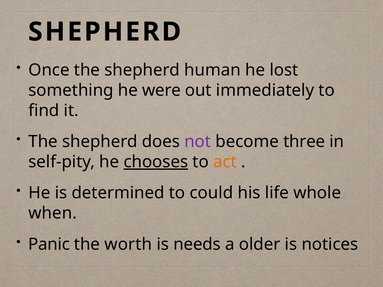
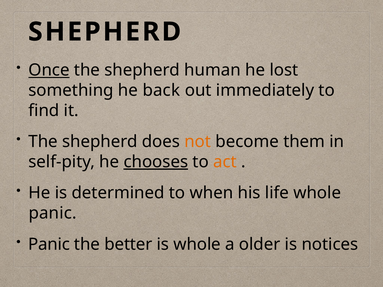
Once underline: none -> present (49, 70)
were: were -> back (161, 90)
not colour: purple -> orange (198, 142)
three: three -> them (304, 142)
could: could -> when (211, 193)
when: when -> panic (53, 213)
worth: worth -> better (128, 244)
is needs: needs -> whole (197, 244)
